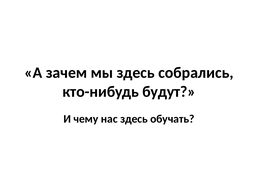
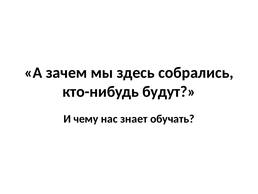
нас здесь: здесь -> знает (134, 119)
